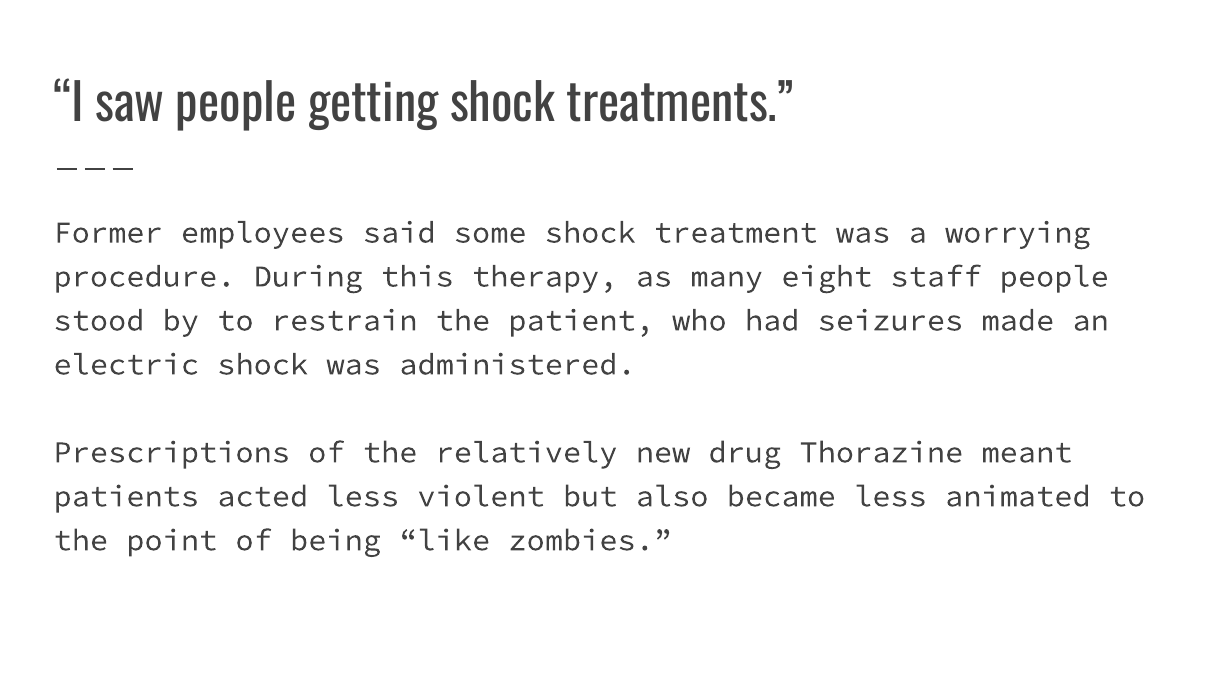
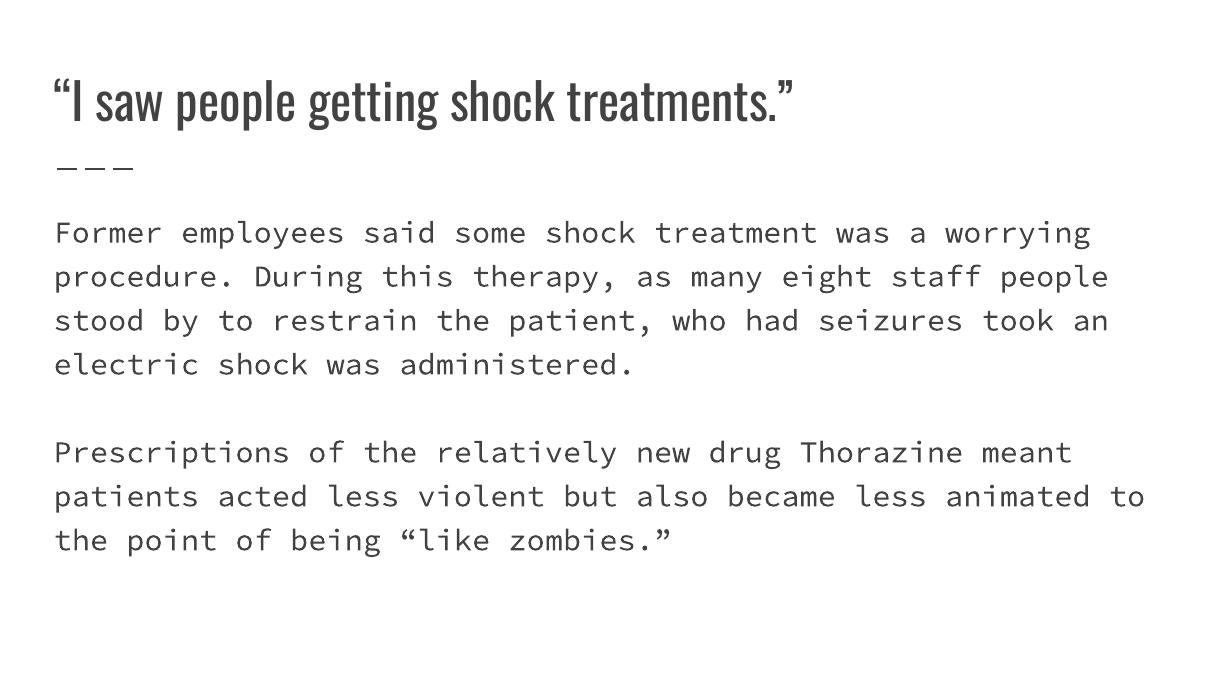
made: made -> took (1018, 321)
